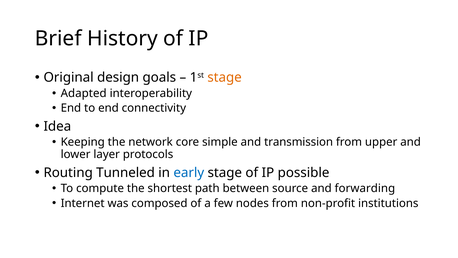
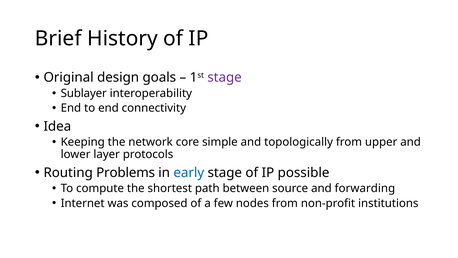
stage colour: orange -> purple (225, 77)
Adapted: Adapted -> Sublayer (84, 93)
transmission: transmission -> topologically (299, 142)
Tunneled: Tunneled -> Problems (126, 172)
